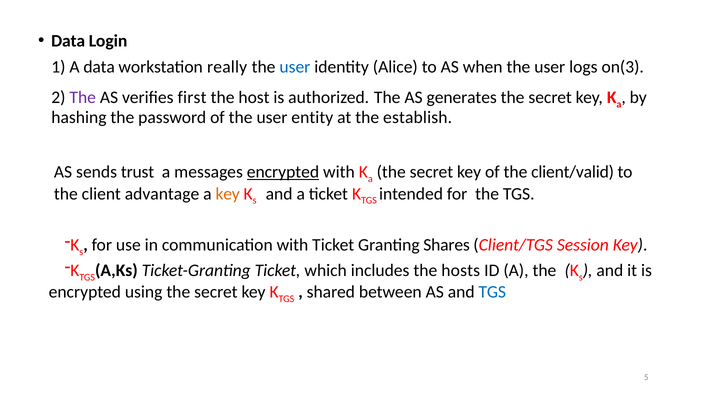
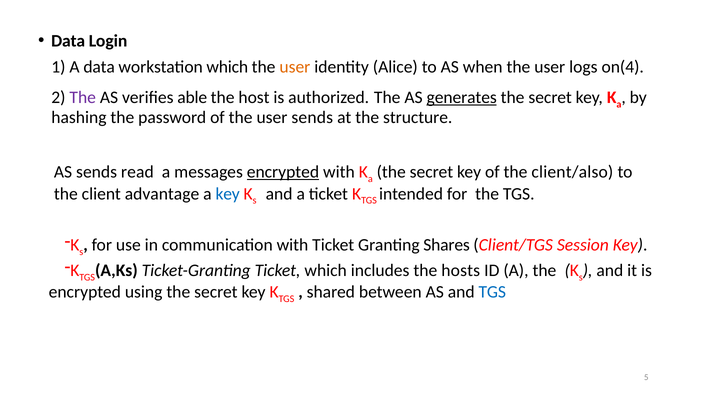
workstation really: really -> which (227, 67)
user colour: blue -> orange (295, 67)
on(3: on(3 -> on(4 (623, 67)
first: first -> able (192, 97)
generates underline: none -> present (462, 97)
user entity: entity -> sends (312, 117)
establish: establish -> structure (418, 117)
trust: trust -> read (137, 172)
client/valid: client/valid -> client/also (572, 172)
key colour: orange -> blue (228, 194)
